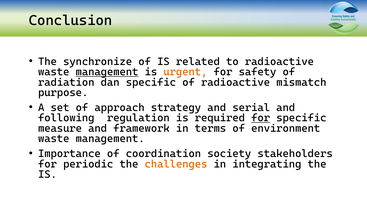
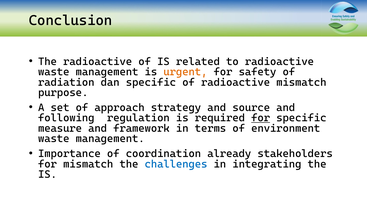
The synchronize: synchronize -> radioactive (98, 62)
management underline: present -> none (107, 72)
serial: serial -> source (251, 108)
society: society -> already (229, 154)
for periodic: periodic -> mismatch (88, 164)
challenges colour: orange -> blue (176, 164)
